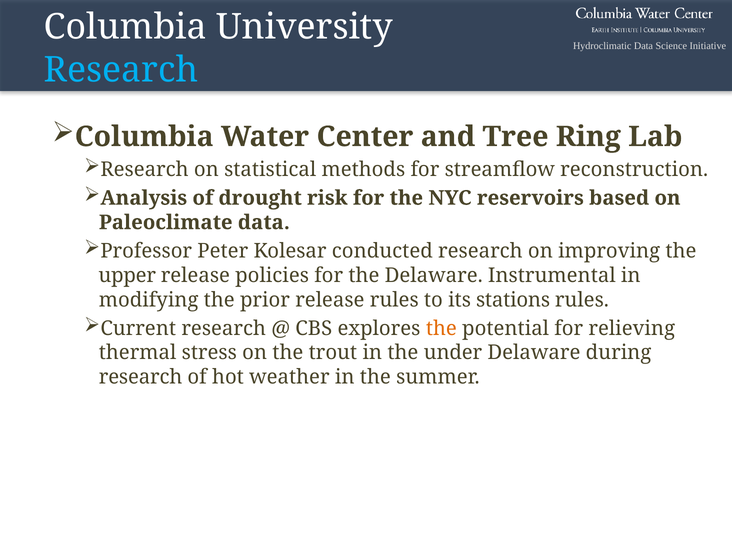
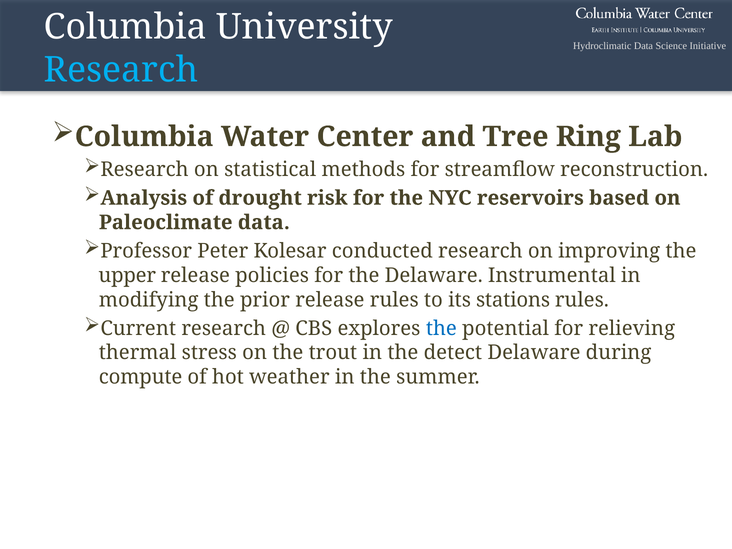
the colour: orange -> blue (441, 328)
under: under -> detect (453, 353)
research: research -> compute (141, 377)
